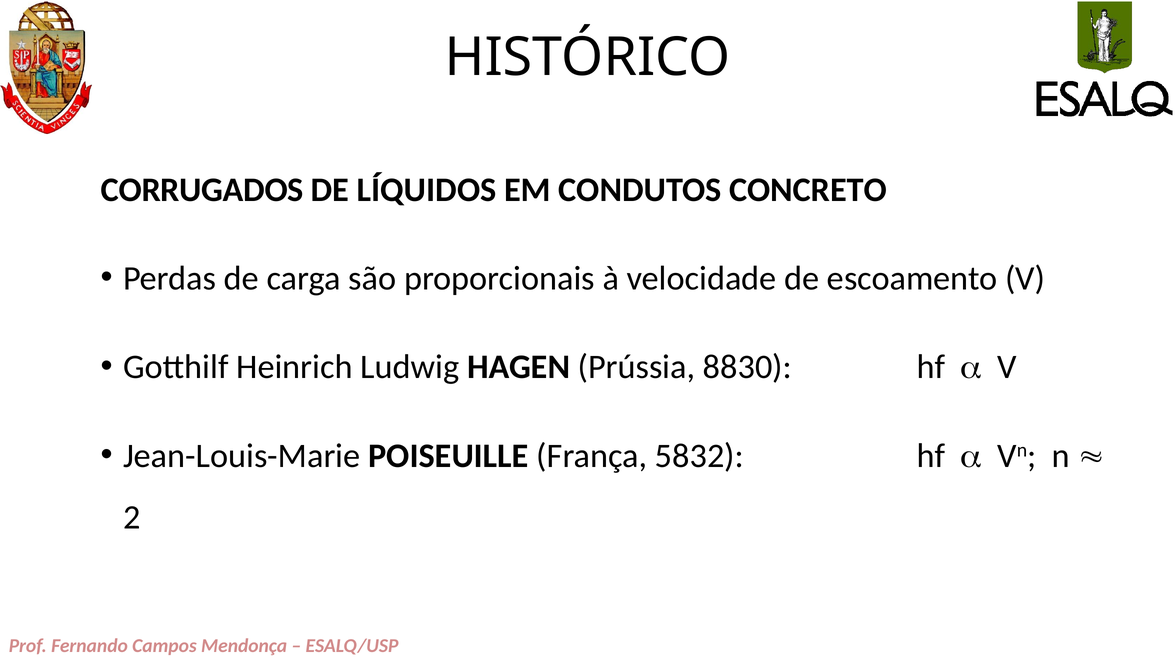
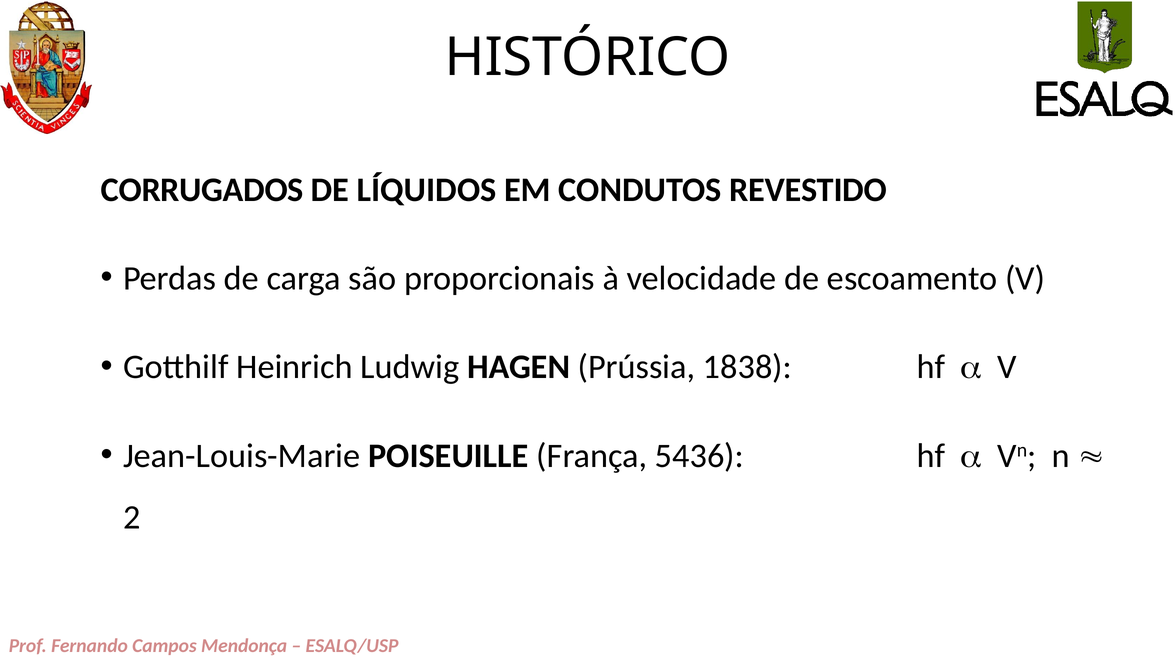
CONCRETO: CONCRETO -> REVESTIDO (808, 190)
8830: 8830 -> 1838 (747, 367)
5832: 5832 -> 5436 (699, 455)
